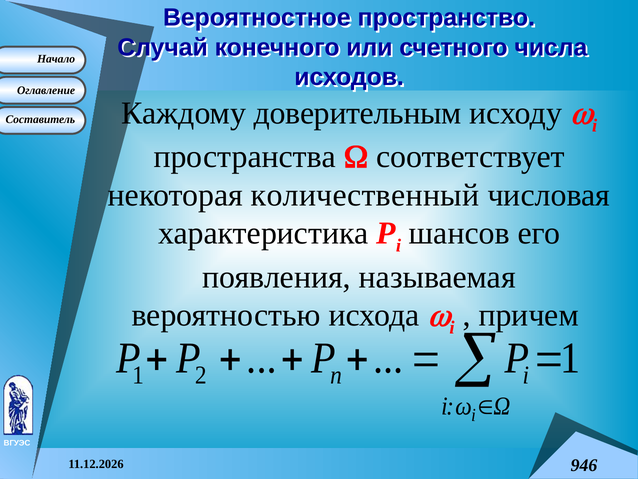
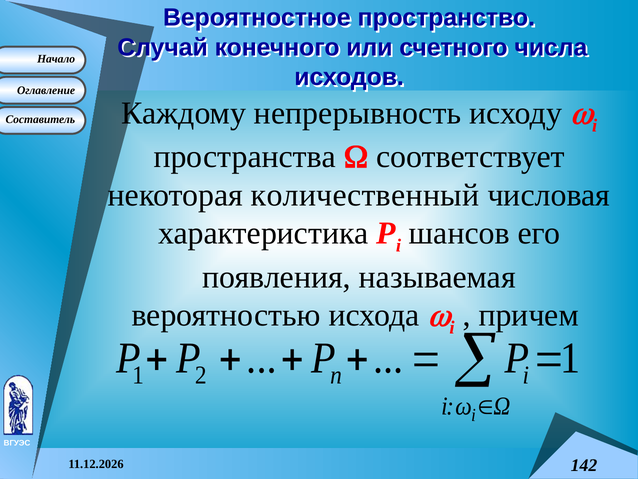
доверительным: доверительным -> непрерывность (358, 113)
946: 946 -> 142 (584, 465)
